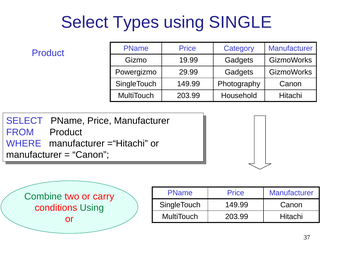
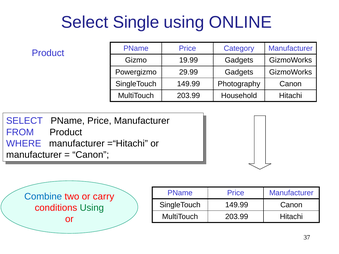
Types: Types -> Single (136, 22)
SINGLE: SINGLE -> ONLINE (240, 22)
Combine colour: green -> blue (43, 197)
